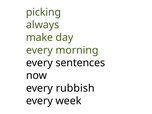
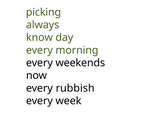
make: make -> know (39, 37)
sentences: sentences -> weekends (80, 63)
